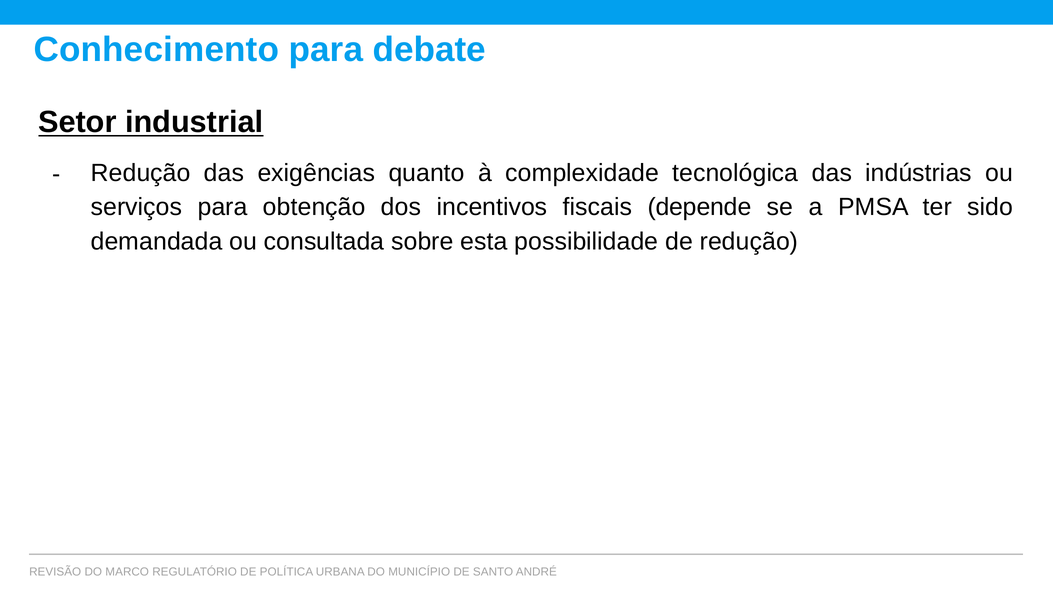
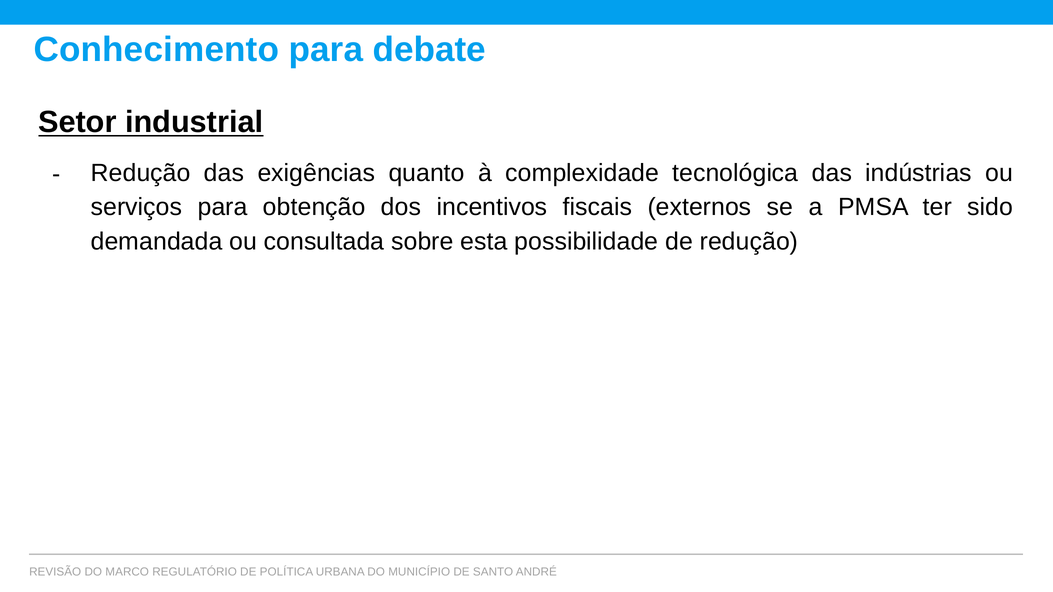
depende: depende -> externos (699, 207)
